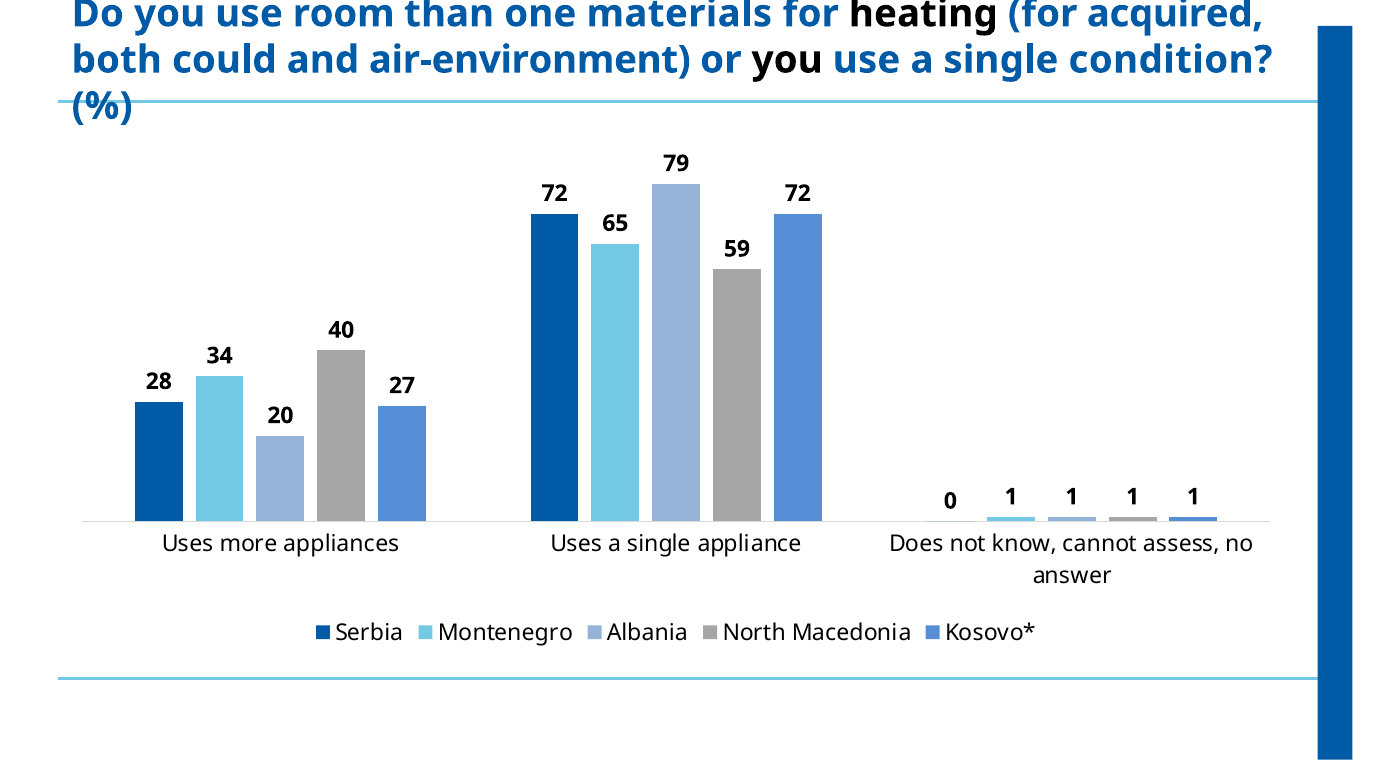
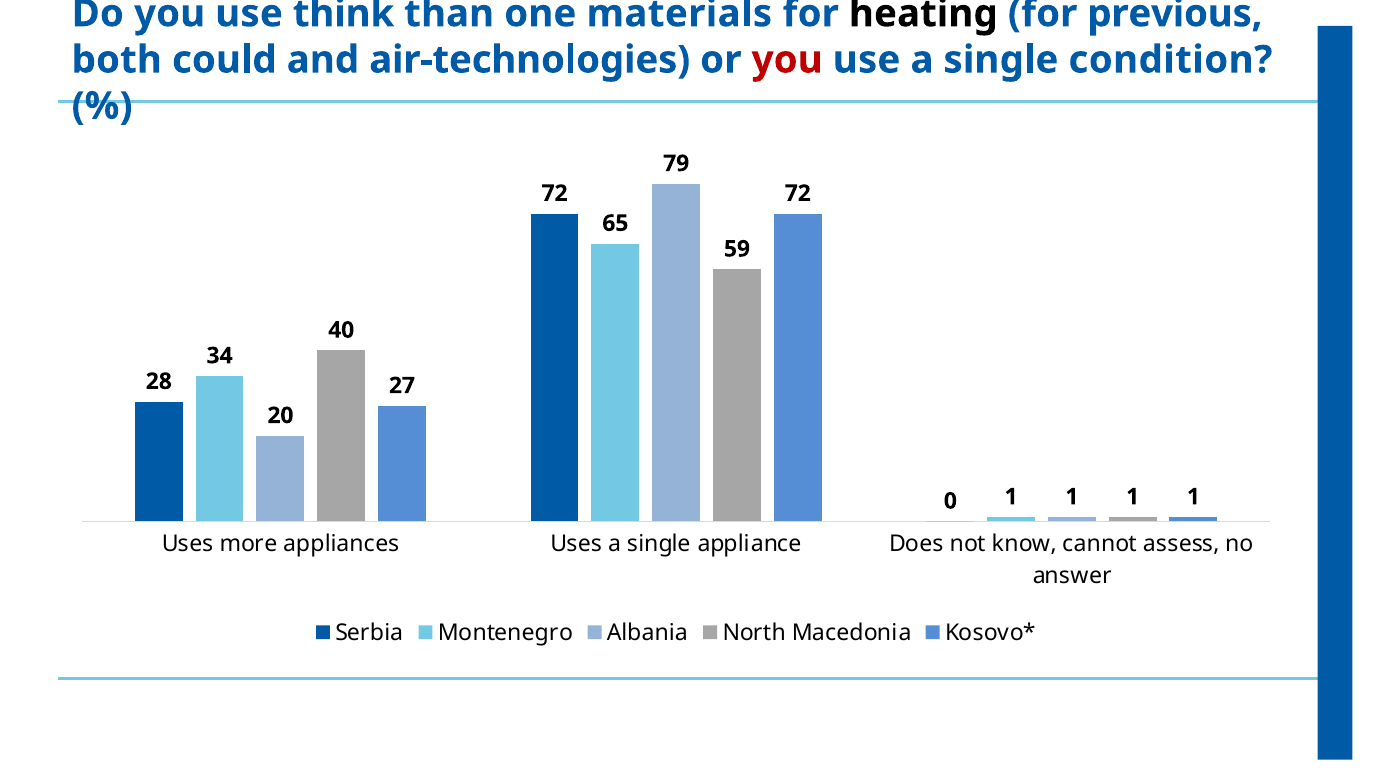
room: room -> think (344, 14)
acquired: acquired -> previous (1175, 14)
air-environment: air-environment -> air-technologies (530, 60)
you colour: black -> red (787, 60)
